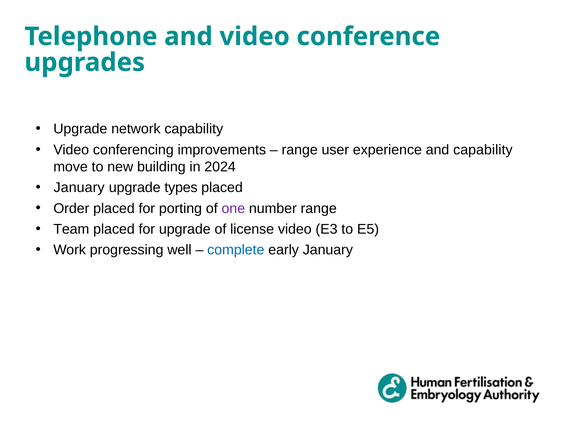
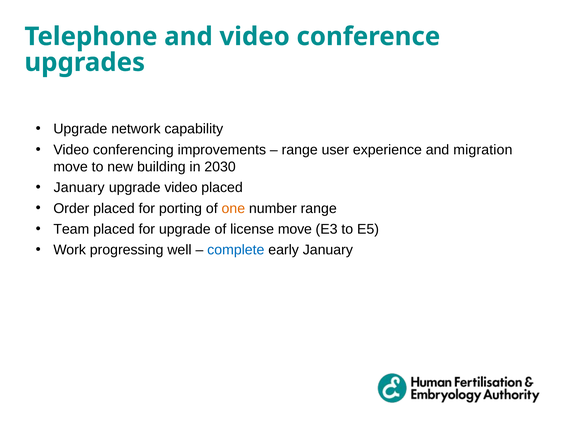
and capability: capability -> migration (483, 150)
2024: 2024 -> 2030 (220, 167)
upgrade types: types -> video (181, 188)
one colour: purple -> orange (233, 208)
license video: video -> move (295, 229)
